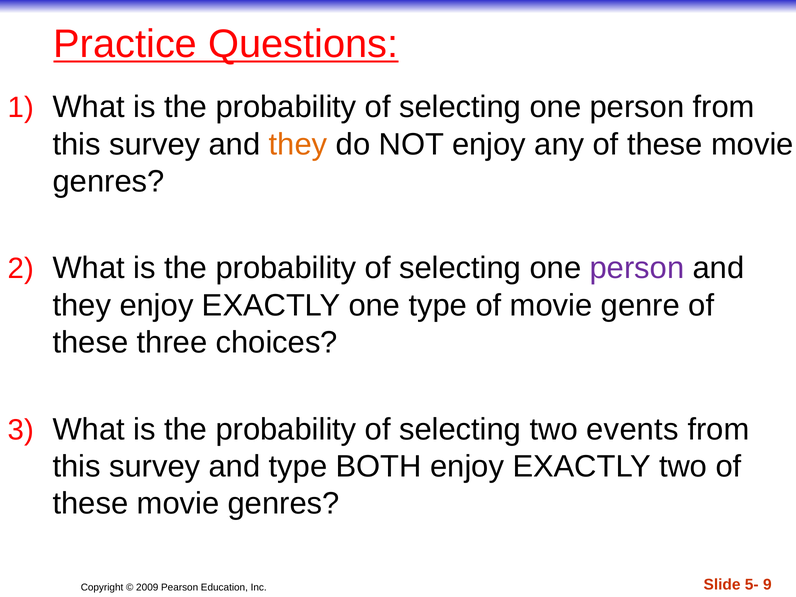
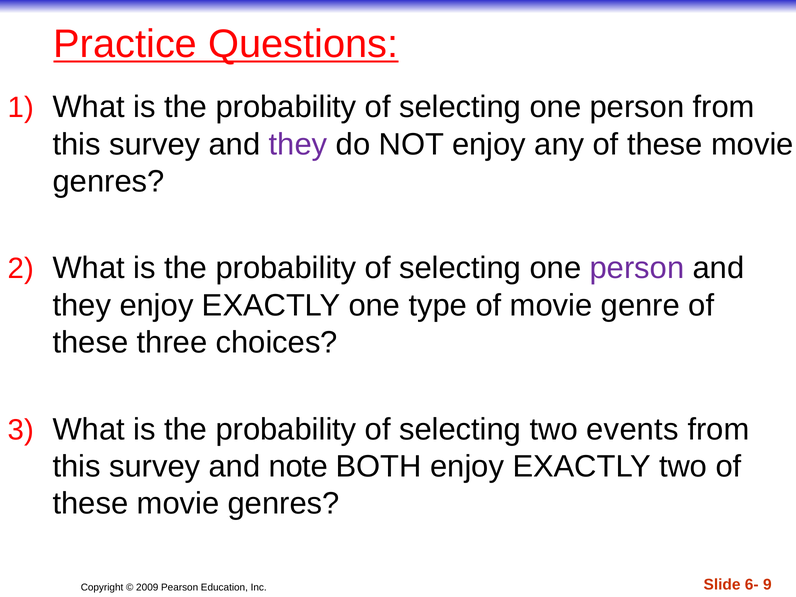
they colour: orange -> purple (298, 144)
and type: type -> note (298, 467)
5-: 5- -> 6- (752, 585)
